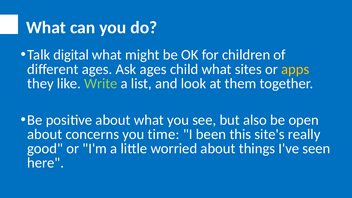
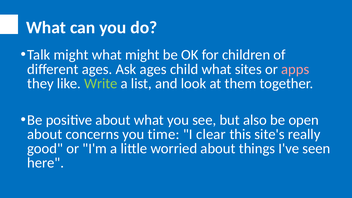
Talk digital: digital -> might (71, 55)
apps colour: yellow -> pink (295, 69)
been: been -> clear (211, 134)
